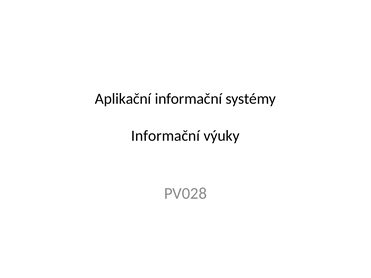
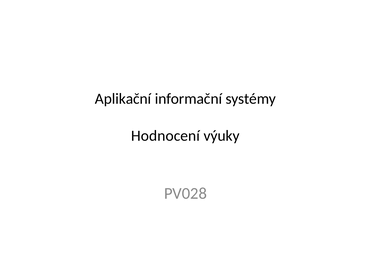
Informační: Informační -> Hodnocení (166, 136)
